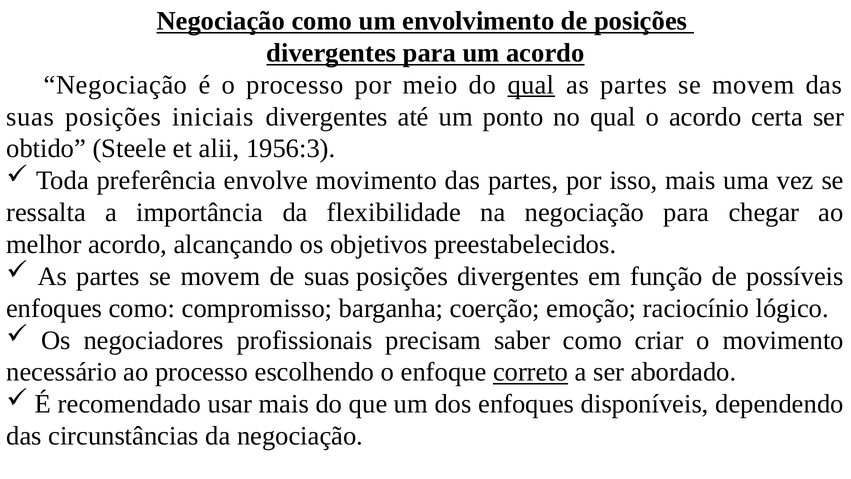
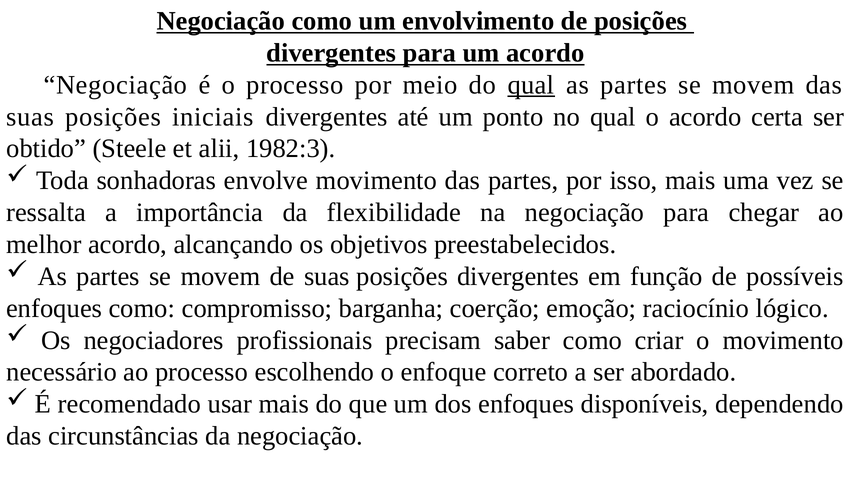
1956:3: 1956:3 -> 1982:3 (291, 149)
preferência: preferência -> sonhadoras (156, 180)
correto underline: present -> none (531, 372)
